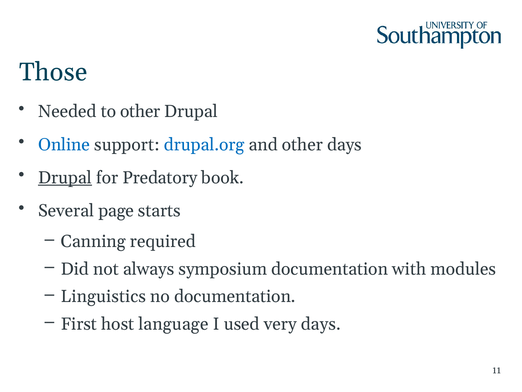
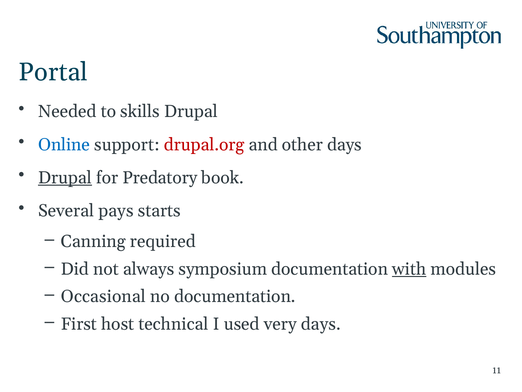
Those: Those -> Portal (53, 72)
to other: other -> skills (140, 111)
drupal.org colour: blue -> red (204, 144)
page: page -> pays (116, 211)
with underline: none -> present (409, 269)
Linguistics: Linguistics -> Occasional (103, 296)
language: language -> technical (173, 324)
